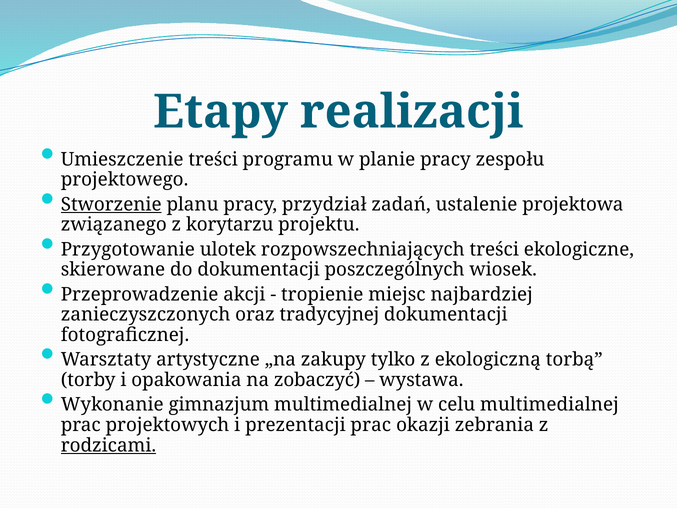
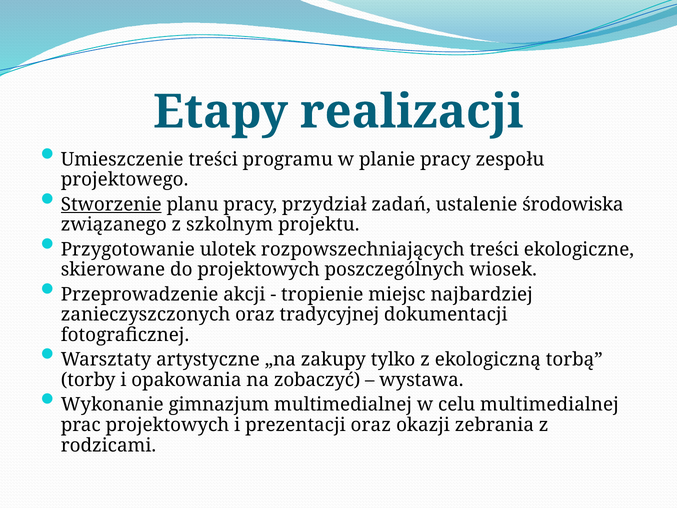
projektowa: projektowa -> środowiska (573, 204)
korytarzu: korytarzu -> szkolnym (230, 225)
do dokumentacji: dokumentacji -> projektowych (259, 270)
prezentacji prac: prac -> oraz (371, 425)
rodzicami underline: present -> none (108, 445)
